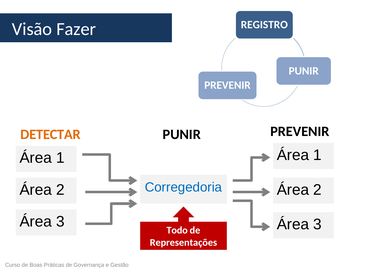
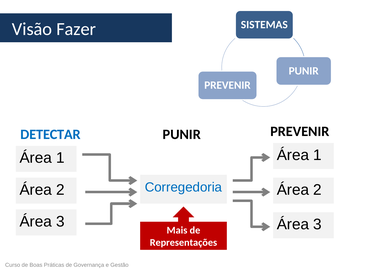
REGISTRO: REGISTRO -> SISTEMAS (264, 25)
DETECTAR colour: orange -> blue (51, 135)
Todo: Todo -> Mais (177, 231)
